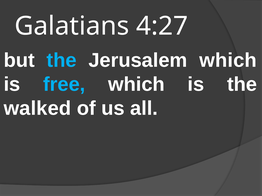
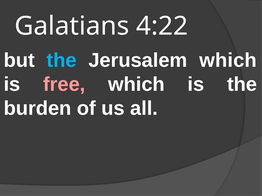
4:27: 4:27 -> 4:22 (162, 26)
free colour: light blue -> pink (64, 85)
walked: walked -> burden (37, 109)
